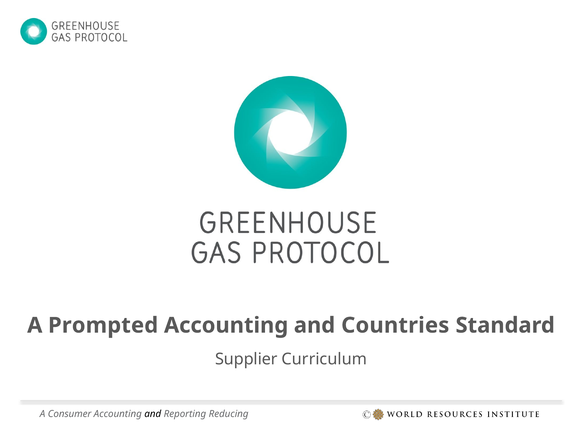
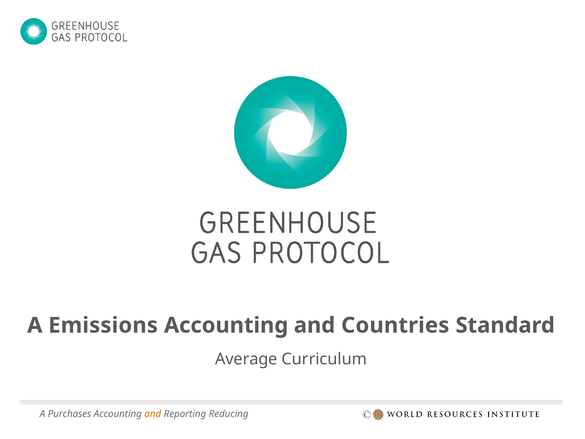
Prompted: Prompted -> Emissions (103, 325)
Supplier: Supplier -> Average (246, 359)
Consumer: Consumer -> Purchases (70, 414)
and colour: black -> orange (153, 414)
